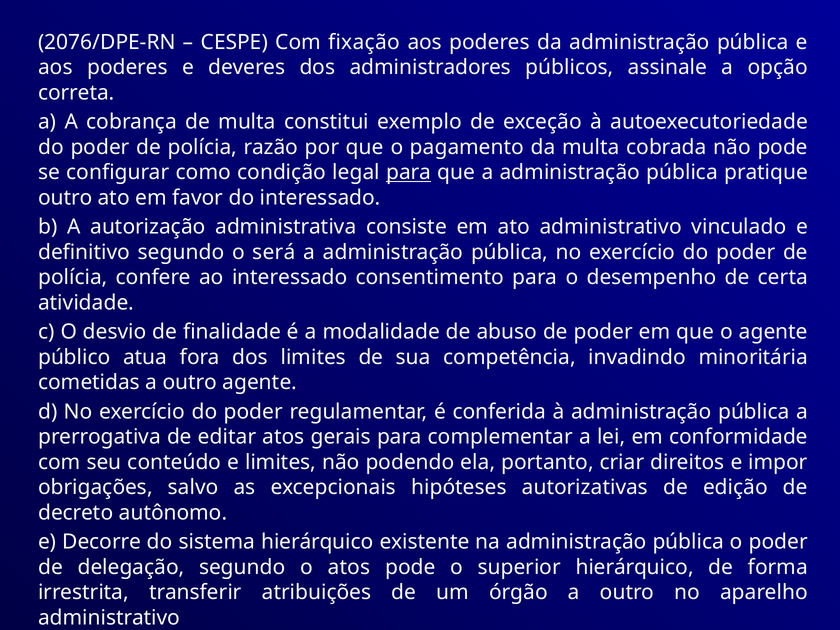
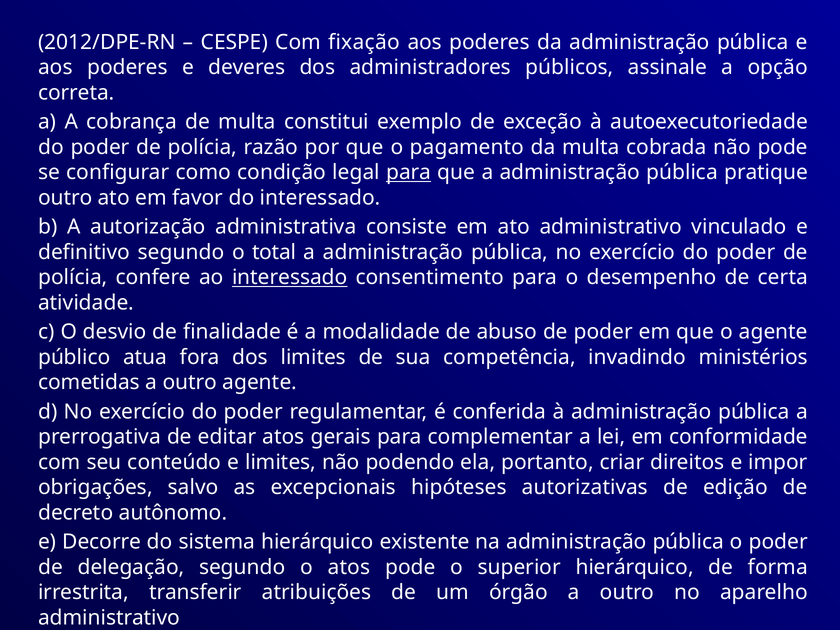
2076/DPE-RN: 2076/DPE-RN -> 2012/DPE-RN (107, 42)
será: será -> total (274, 252)
interessado underline: none -> present (290, 277)
minoritária: minoritária -> ministérios (753, 357)
